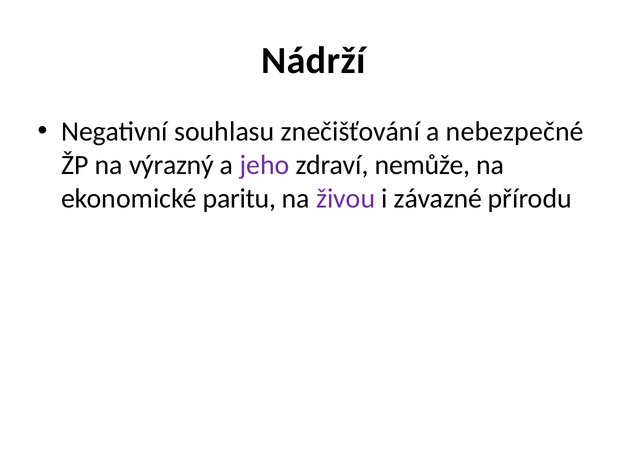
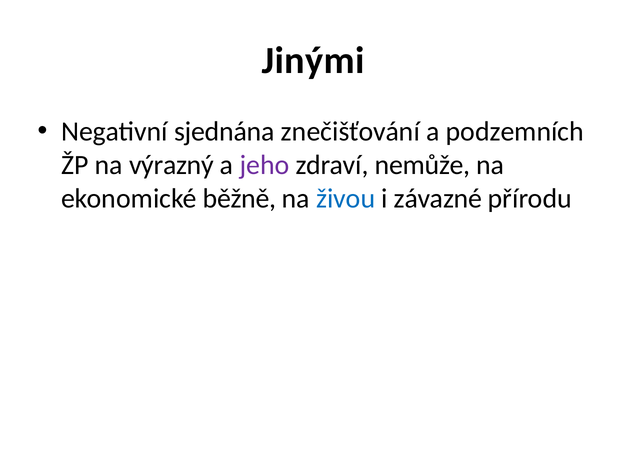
Nádrží: Nádrží -> Jinými (313, 61)
souhlasu: souhlasu -> sjednána (224, 132)
nebezpečné: nebezpečné -> podzemních (515, 132)
paritu: paritu -> běžně (239, 198)
živou colour: purple -> blue (346, 198)
